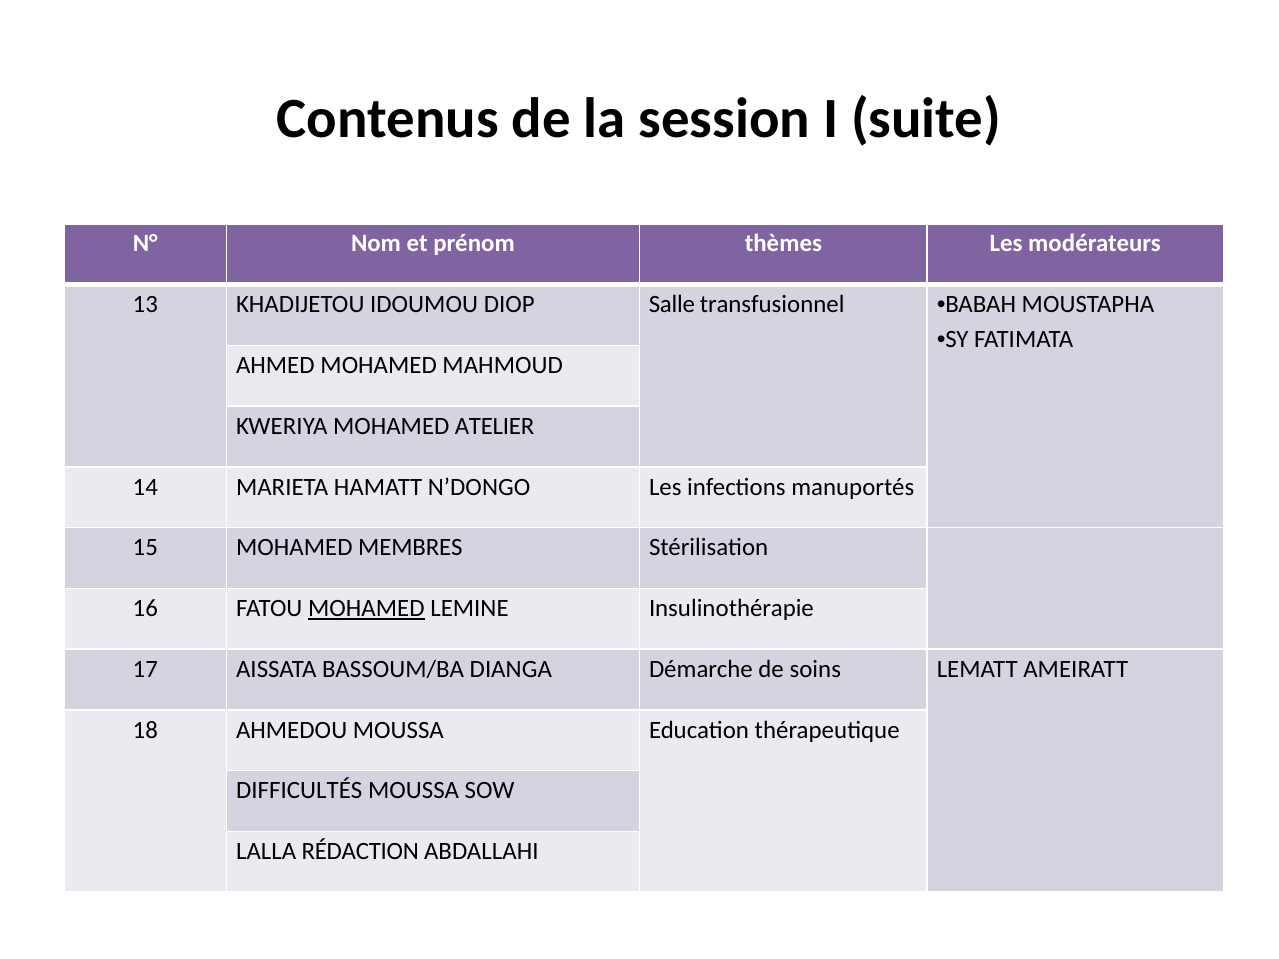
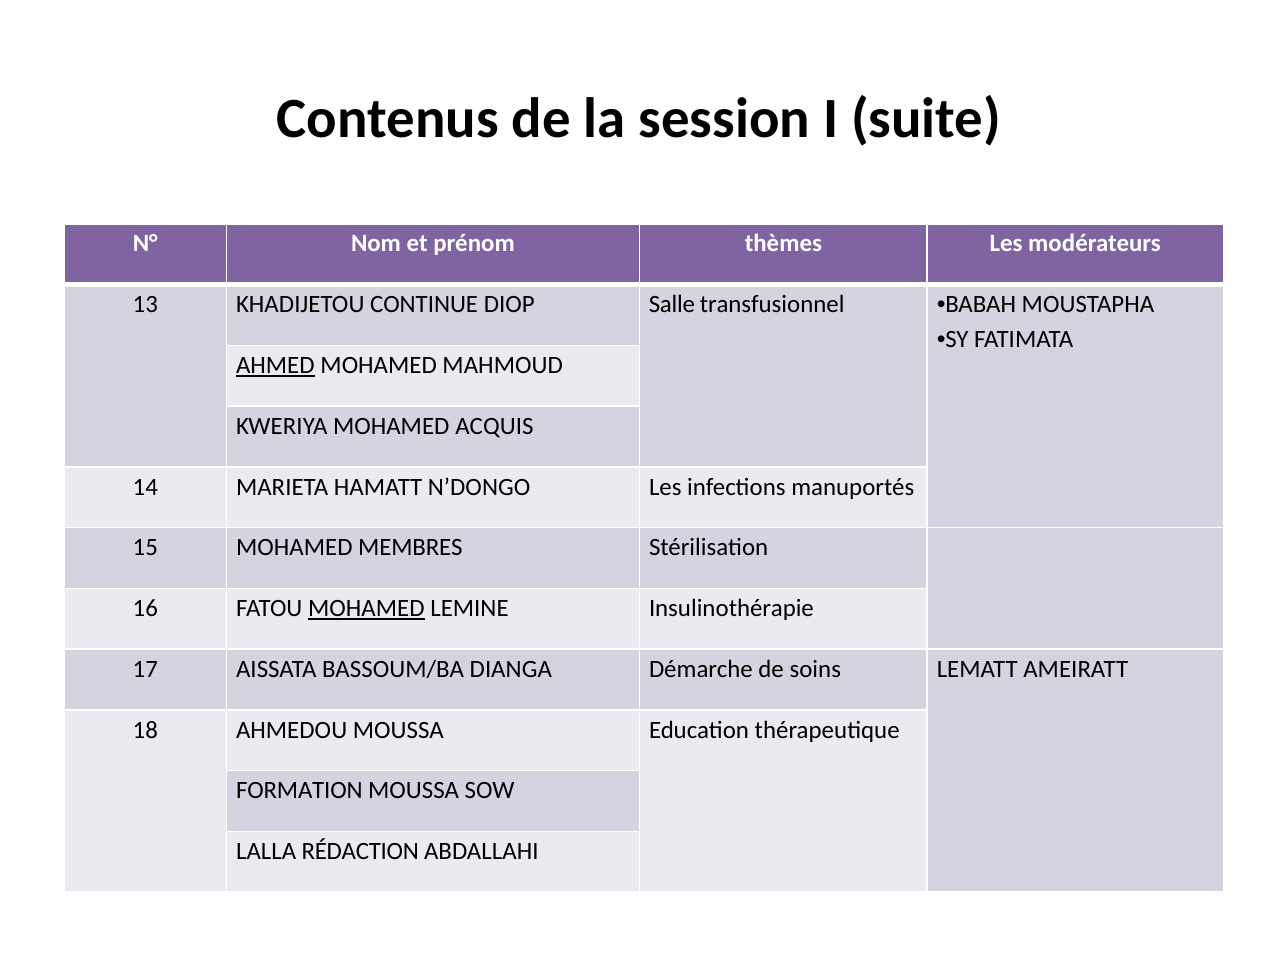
IDOUMOU: IDOUMOU -> CONTINUE (424, 305)
AHMED underline: none -> present (275, 365)
ATELIER: ATELIER -> ACQUIS (494, 426)
DIFFICULTÉS: DIFFICULTÉS -> FORMATION (299, 791)
